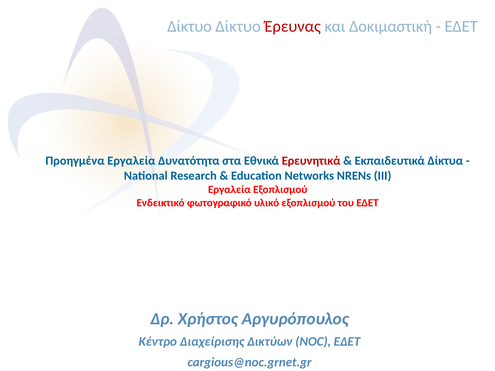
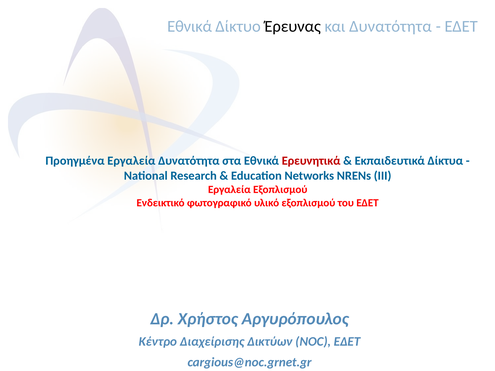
Δίκτυο: Δίκτυο -> Εθνικά (190, 26)
Έρευνας colour: red -> black (293, 26)
και Δοκιμαστική: Δοκιμαστική -> Δυνατότητα (390, 26)
